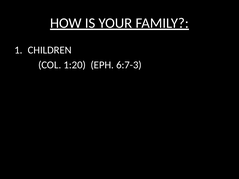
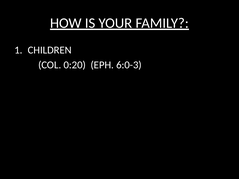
1:20: 1:20 -> 0:20 (75, 65)
6:7-3: 6:7-3 -> 6:0-3 (129, 65)
